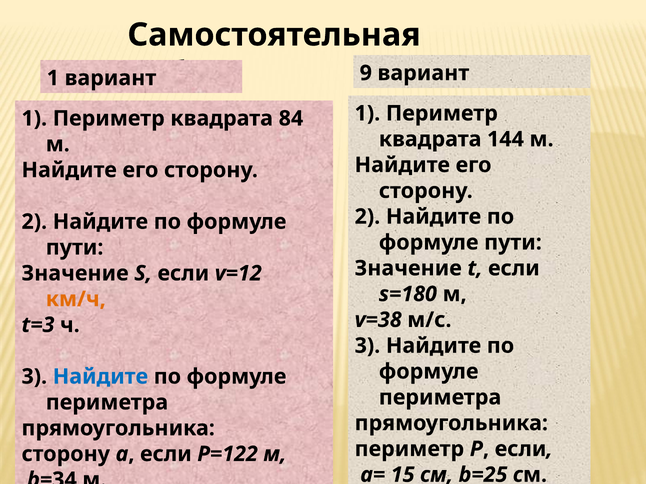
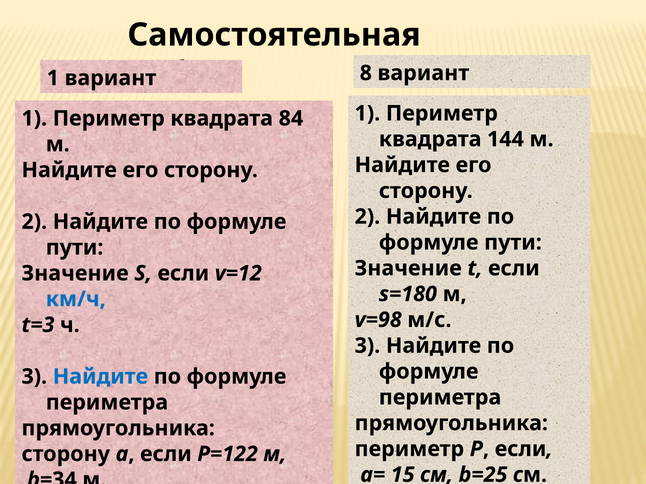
9: 9 -> 8 (366, 73)
км/ч colour: orange -> blue (76, 299)
v=38: v=38 -> v=98 (378, 320)
